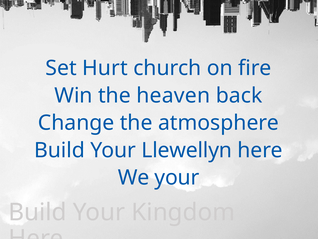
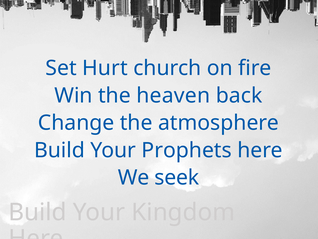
Llewellyn: Llewellyn -> Prophets (187, 150)
We your: your -> seek (177, 177)
